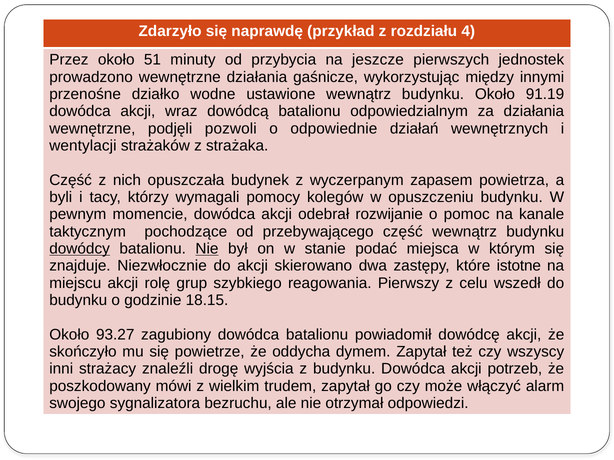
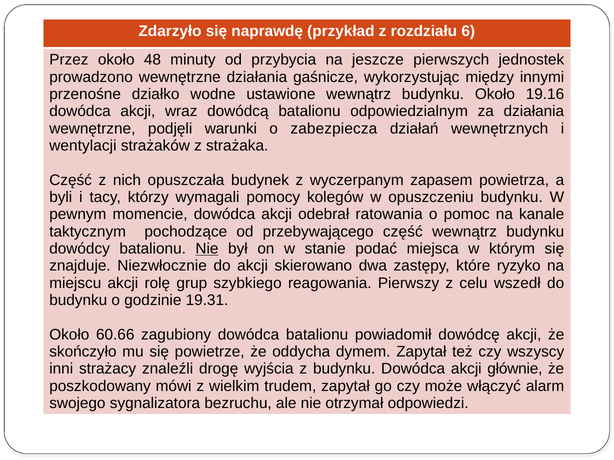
4: 4 -> 6 (468, 31)
51: 51 -> 48 (153, 60)
91.19: 91.19 -> 19.16 (545, 94)
pozwoli: pozwoli -> warunki (231, 129)
odpowiednie: odpowiednie -> zabezpiecza (334, 129)
rozwijanie: rozwijanie -> ratowania (389, 215)
dowódcy underline: present -> none (80, 249)
istotne: istotne -> ryzyko (519, 266)
18.15: 18.15 -> 19.31 (207, 301)
93.27: 93.27 -> 60.66 (115, 335)
potrzeb: potrzeb -> głównie (515, 369)
